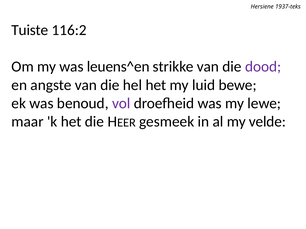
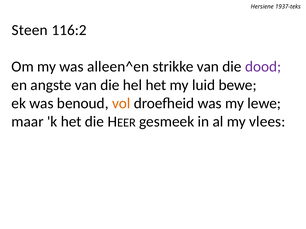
Tuiste: Tuiste -> Steen (30, 30)
leuens^en: leuens^en -> alleen^en (118, 67)
vol colour: purple -> orange (121, 104)
velde: velde -> vlees (267, 122)
